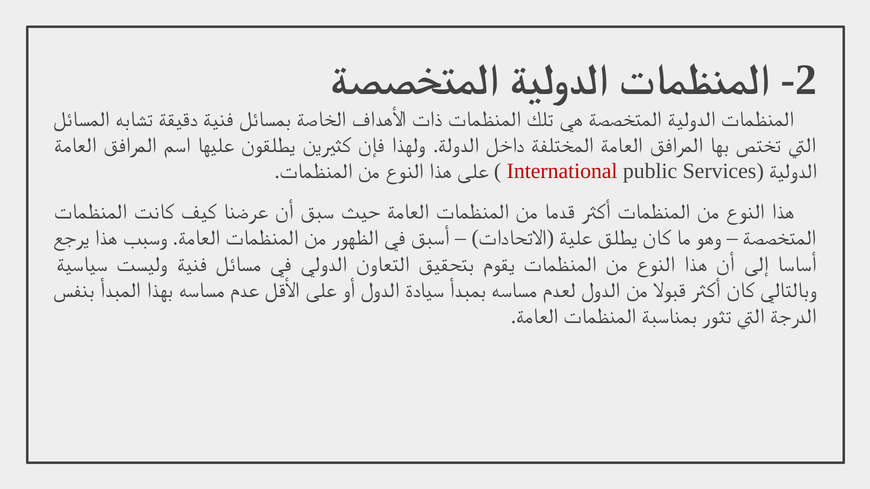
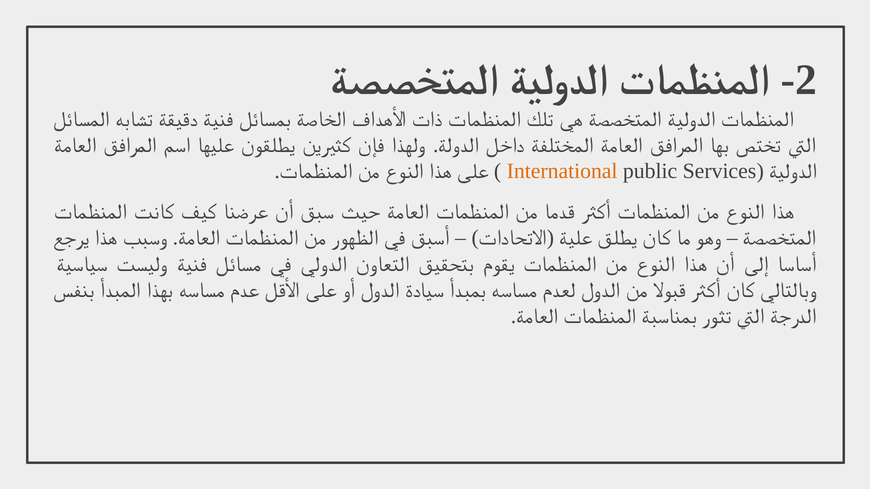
International colour: red -> orange (562, 171)
